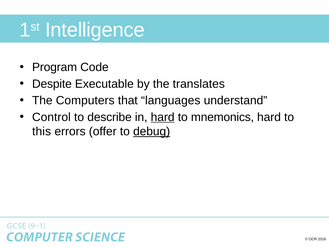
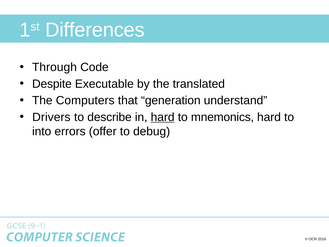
Intelligence: Intelligence -> Differences (95, 30)
Program: Program -> Through (54, 67)
translates: translates -> translated (199, 84)
languages: languages -> generation (171, 100)
Control: Control -> Drivers (51, 117)
this: this -> into (42, 131)
debug underline: present -> none (152, 131)
